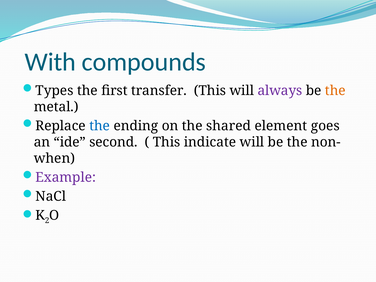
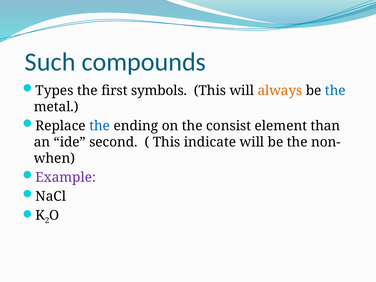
With: With -> Such (50, 62)
transfer: transfer -> symbols (159, 91)
always colour: purple -> orange (280, 91)
the colour: orange -> blue (335, 91)
shared: shared -> consist (229, 126)
goes: goes -> than (325, 126)
